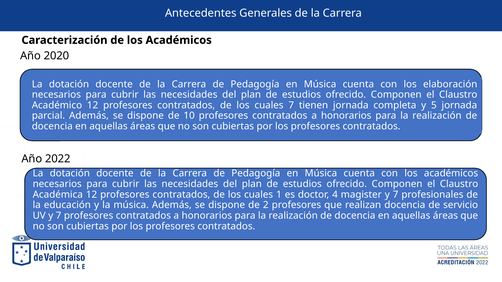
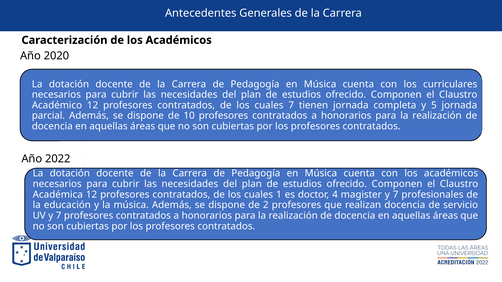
elaboración: elaboración -> curriculares (450, 84)
